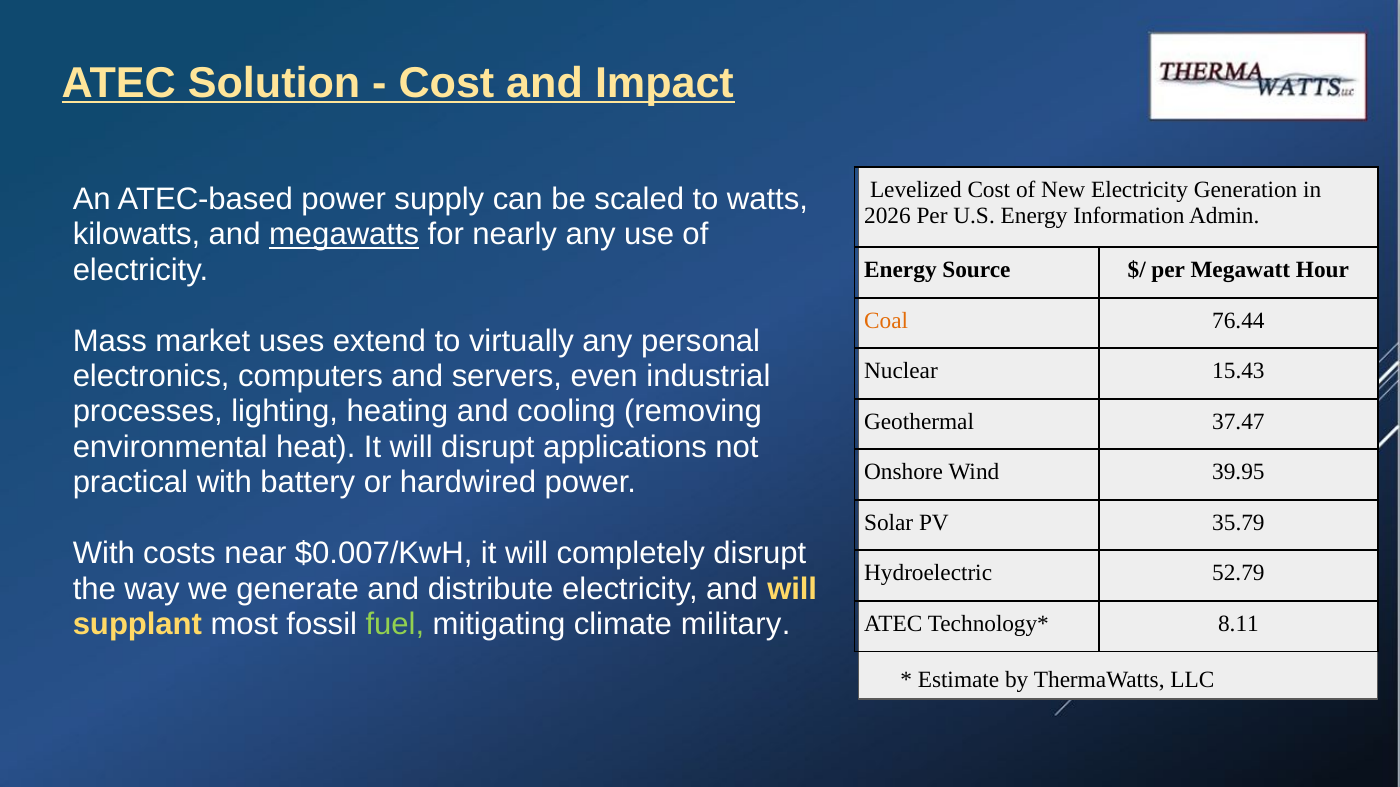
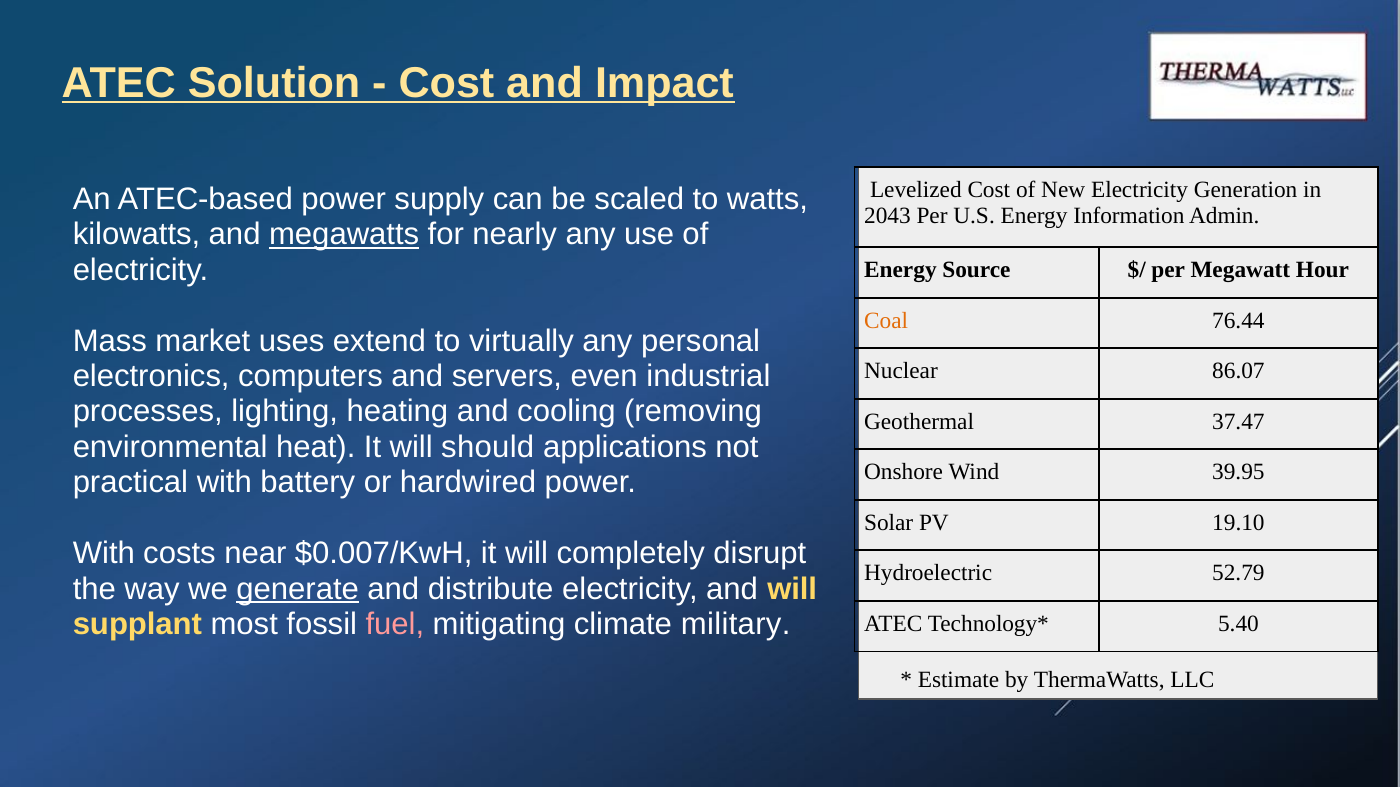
2026: 2026 -> 2043 (887, 216)
15.43: 15.43 -> 86.07 (1238, 371)
will disrupt: disrupt -> should (488, 447)
35.79: 35.79 -> 19.10 (1238, 523)
generate underline: none -> present (298, 589)
fuel colour: light green -> pink (395, 625)
8.11: 8.11 -> 5.40 (1238, 624)
